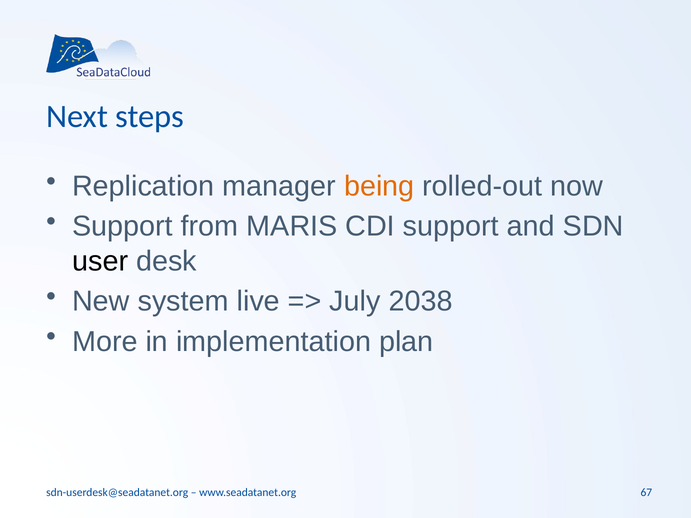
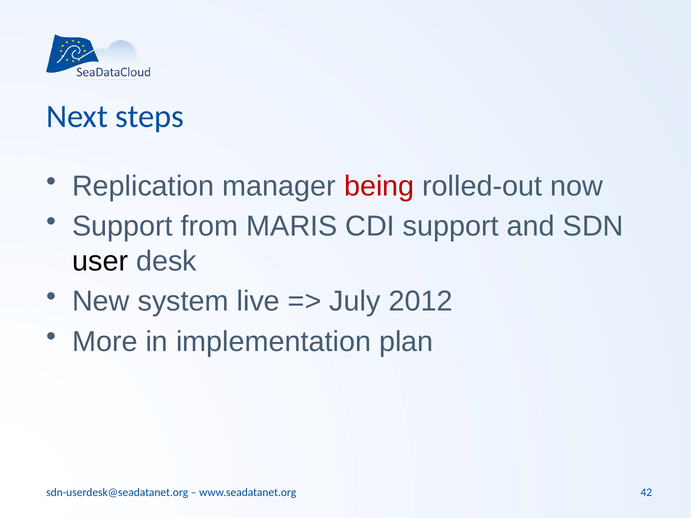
being colour: orange -> red (379, 186)
2038: 2038 -> 2012 (421, 301)
67: 67 -> 42 (646, 492)
